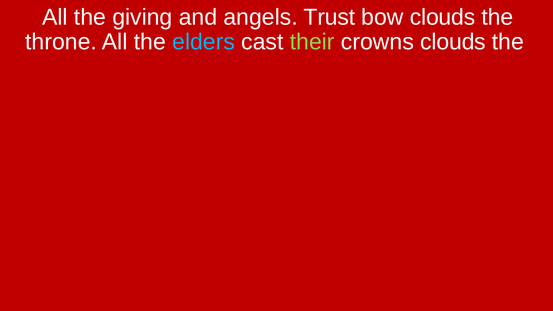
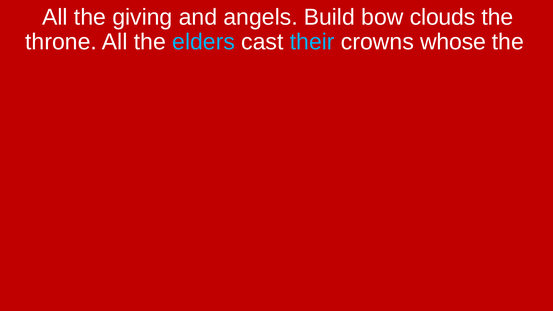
Trust: Trust -> Build (329, 17)
their colour: light green -> light blue (312, 42)
crowns clouds: clouds -> whose (453, 42)
